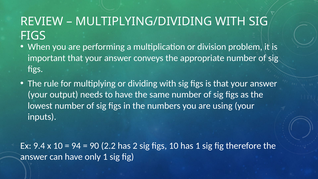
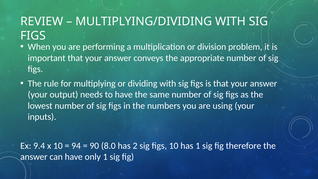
2.2: 2.2 -> 8.0 (108, 146)
